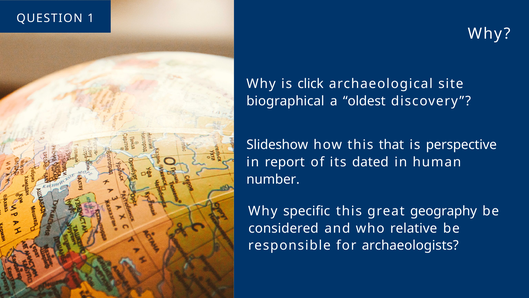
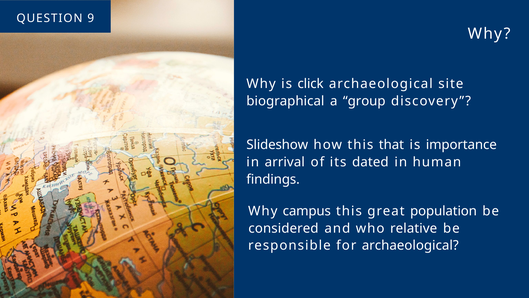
1: 1 -> 9 (91, 18)
oldest: oldest -> group (364, 101)
perspective: perspective -> importance (461, 145)
report: report -> arrival (285, 162)
number: number -> findings (273, 179)
specific: specific -> campus (307, 211)
geography: geography -> population (444, 211)
for archaeologists: archaeologists -> archaeological (410, 245)
